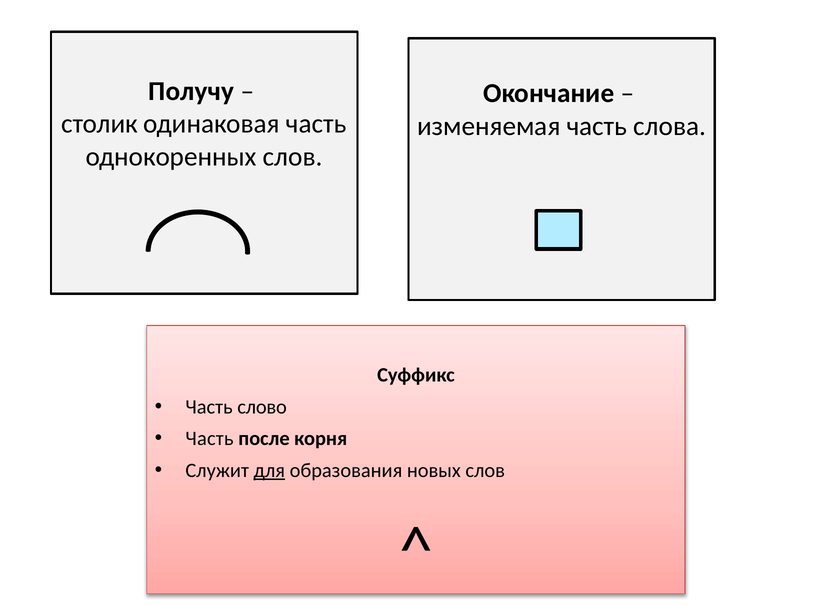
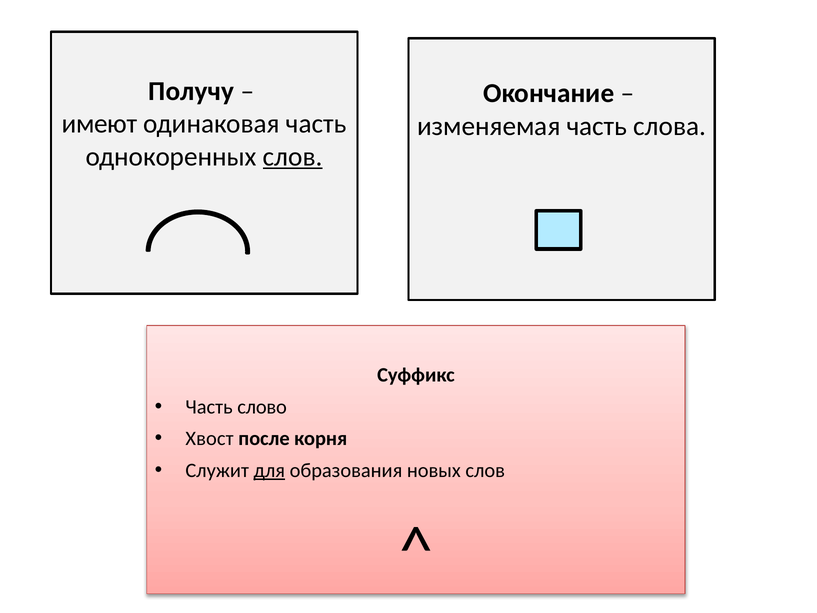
столик: столик -> имеют (100, 124)
слов underline: none -> present (293, 156)
Часть: Часть -> Хвост (210, 439)
